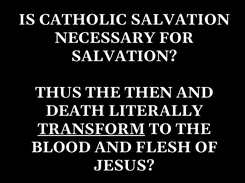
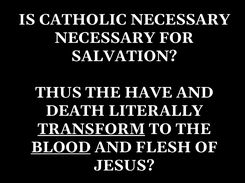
CATHOLIC SALVATION: SALVATION -> NECESSARY (180, 20)
THEN: THEN -> HAVE (148, 93)
BLOOD underline: none -> present (61, 148)
